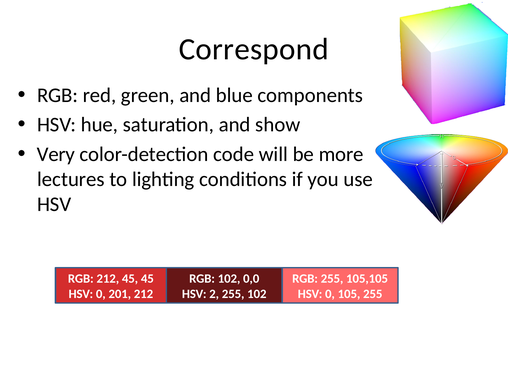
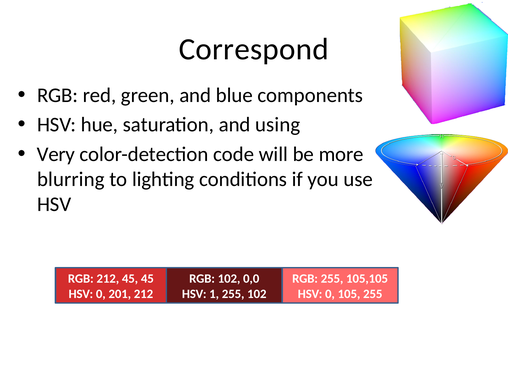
show: show -> using (278, 125)
lectures: lectures -> blurring (71, 179)
2: 2 -> 1 (214, 294)
